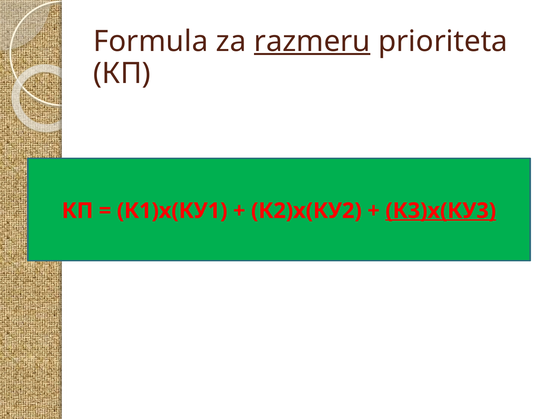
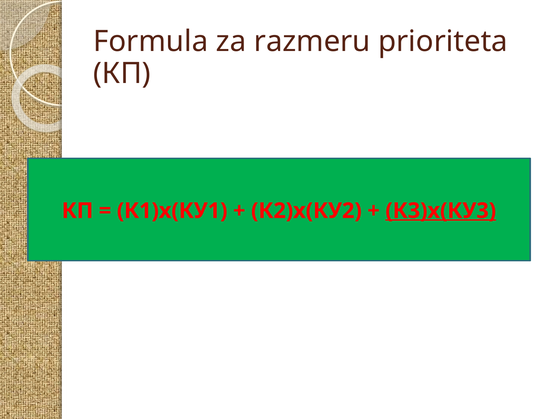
razmeru underline: present -> none (312, 41)
